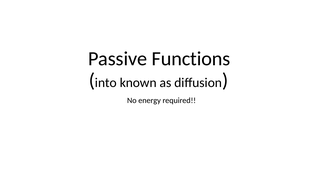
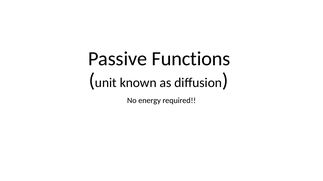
into: into -> unit (106, 83)
